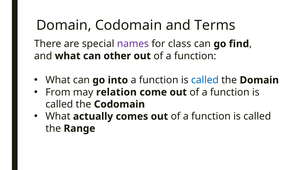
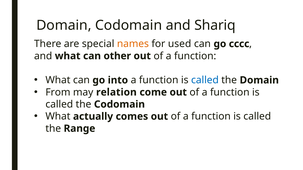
Terms: Terms -> Shariq (215, 25)
names colour: purple -> orange (133, 44)
class: class -> used (180, 44)
find: find -> cccc (239, 44)
